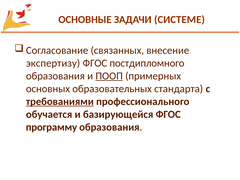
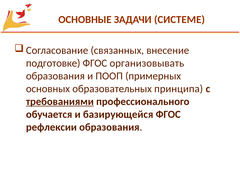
экспертизу: экспертизу -> подготовке (53, 63)
постдипломного: постдипломного -> организовывать (147, 63)
ПООП underline: present -> none (109, 76)
стандарта: стандарта -> принципа (179, 89)
программу: программу -> рефлексии (51, 127)
